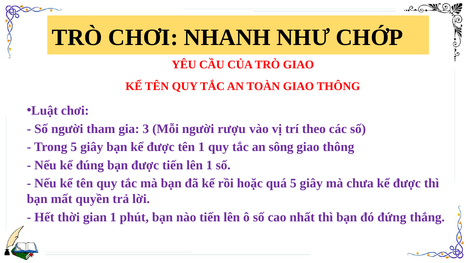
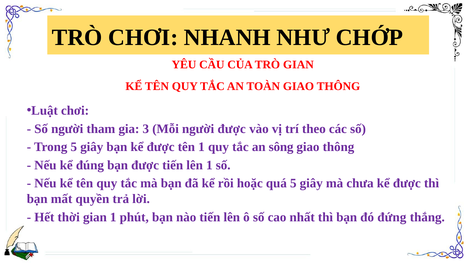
TRÒ GIAO: GIAO -> GIAN (298, 64)
người rượu: rượu -> được (232, 128)
